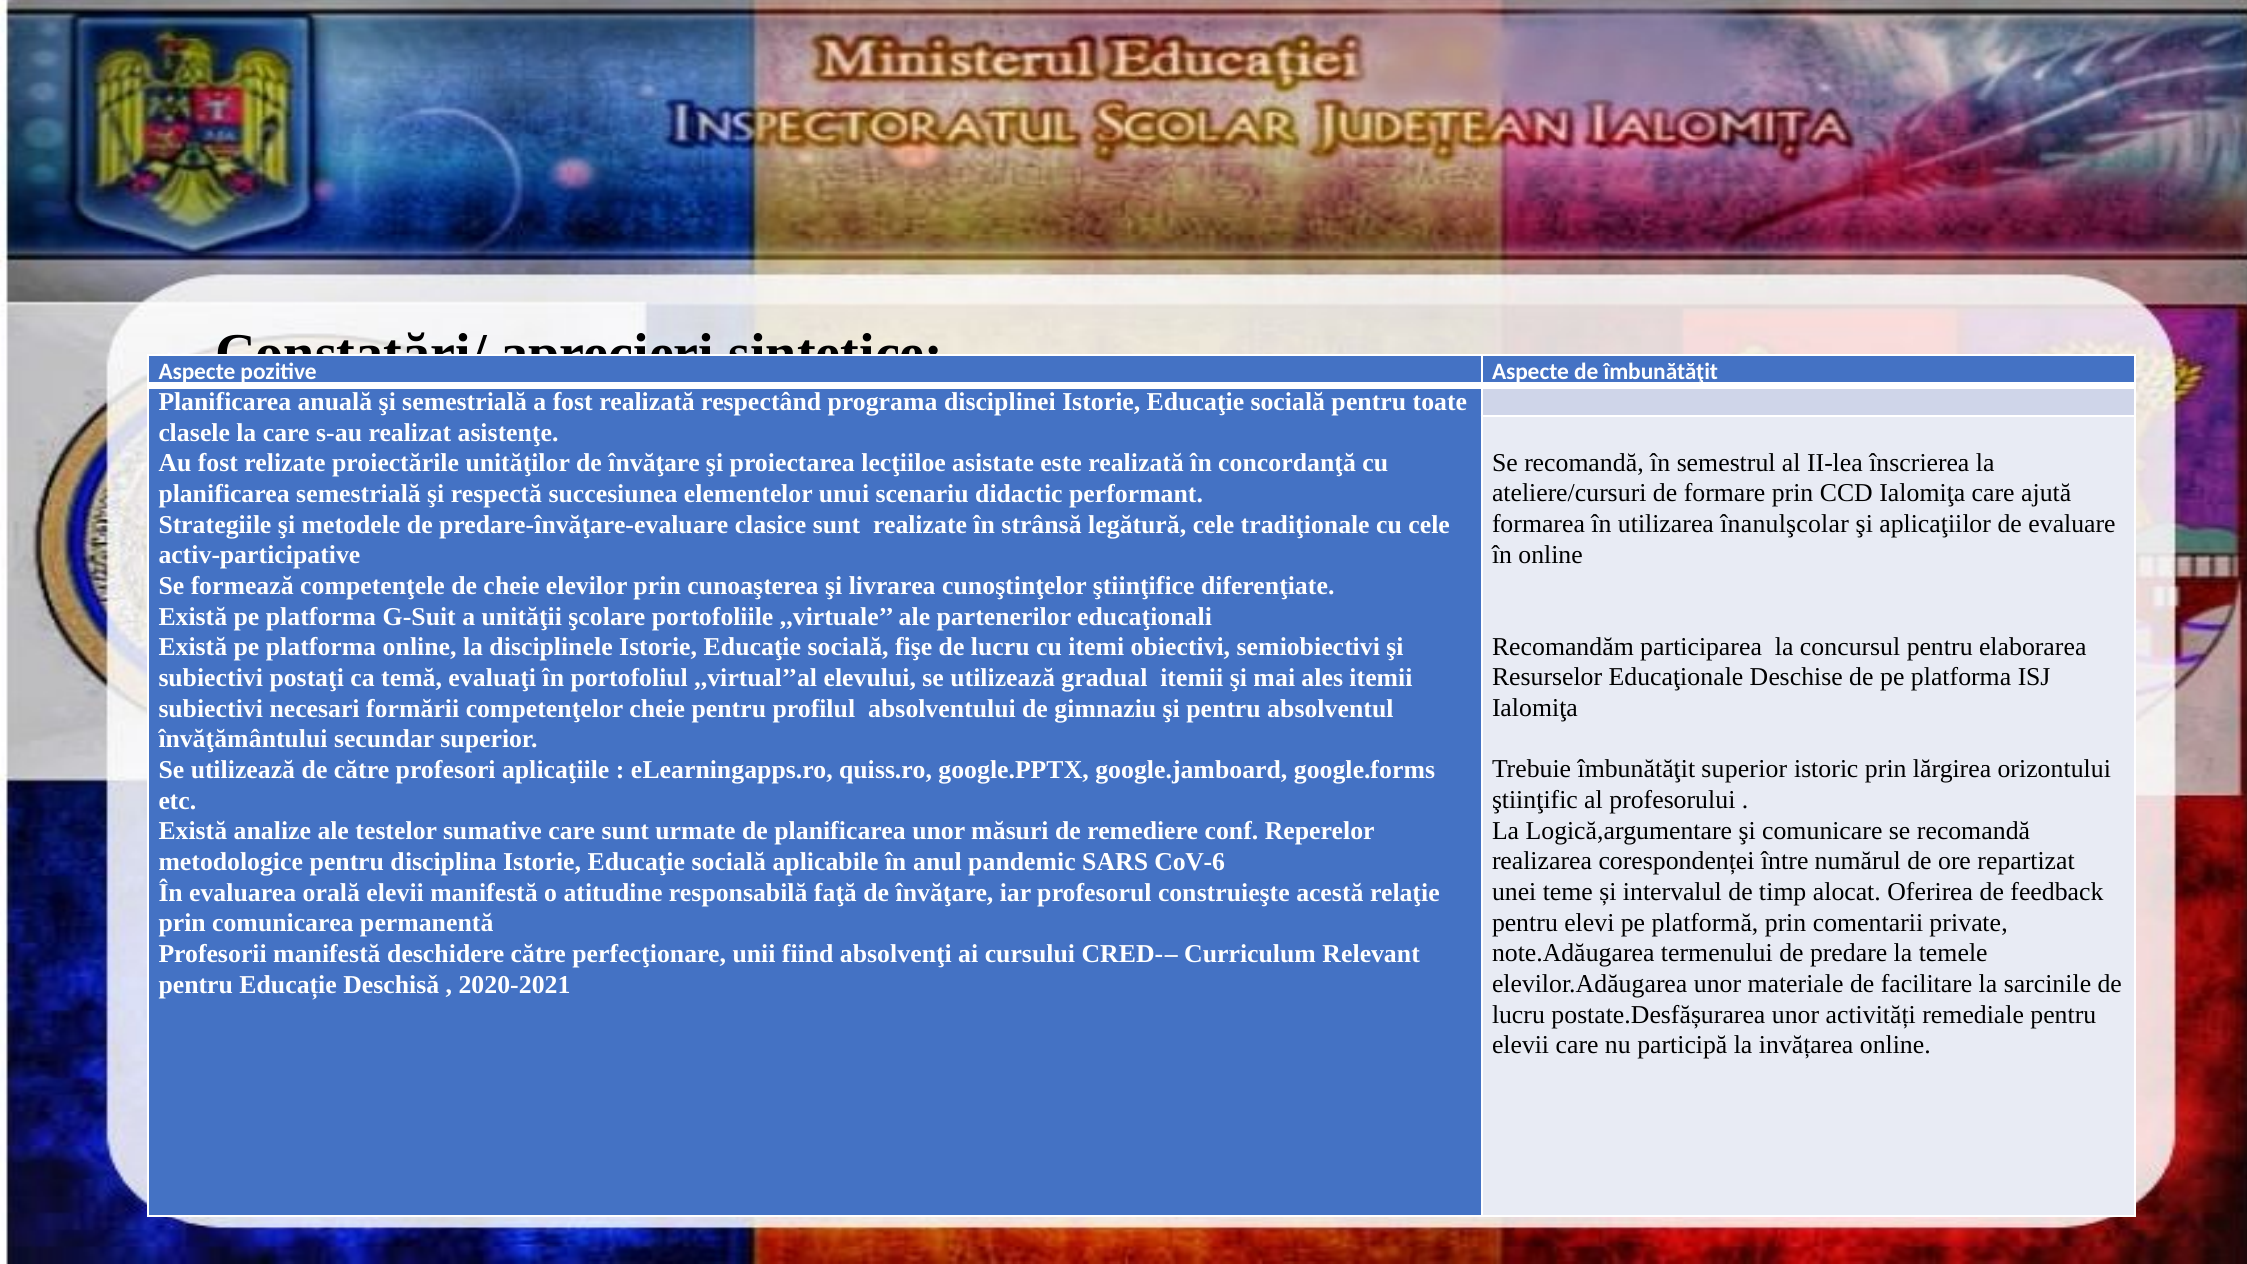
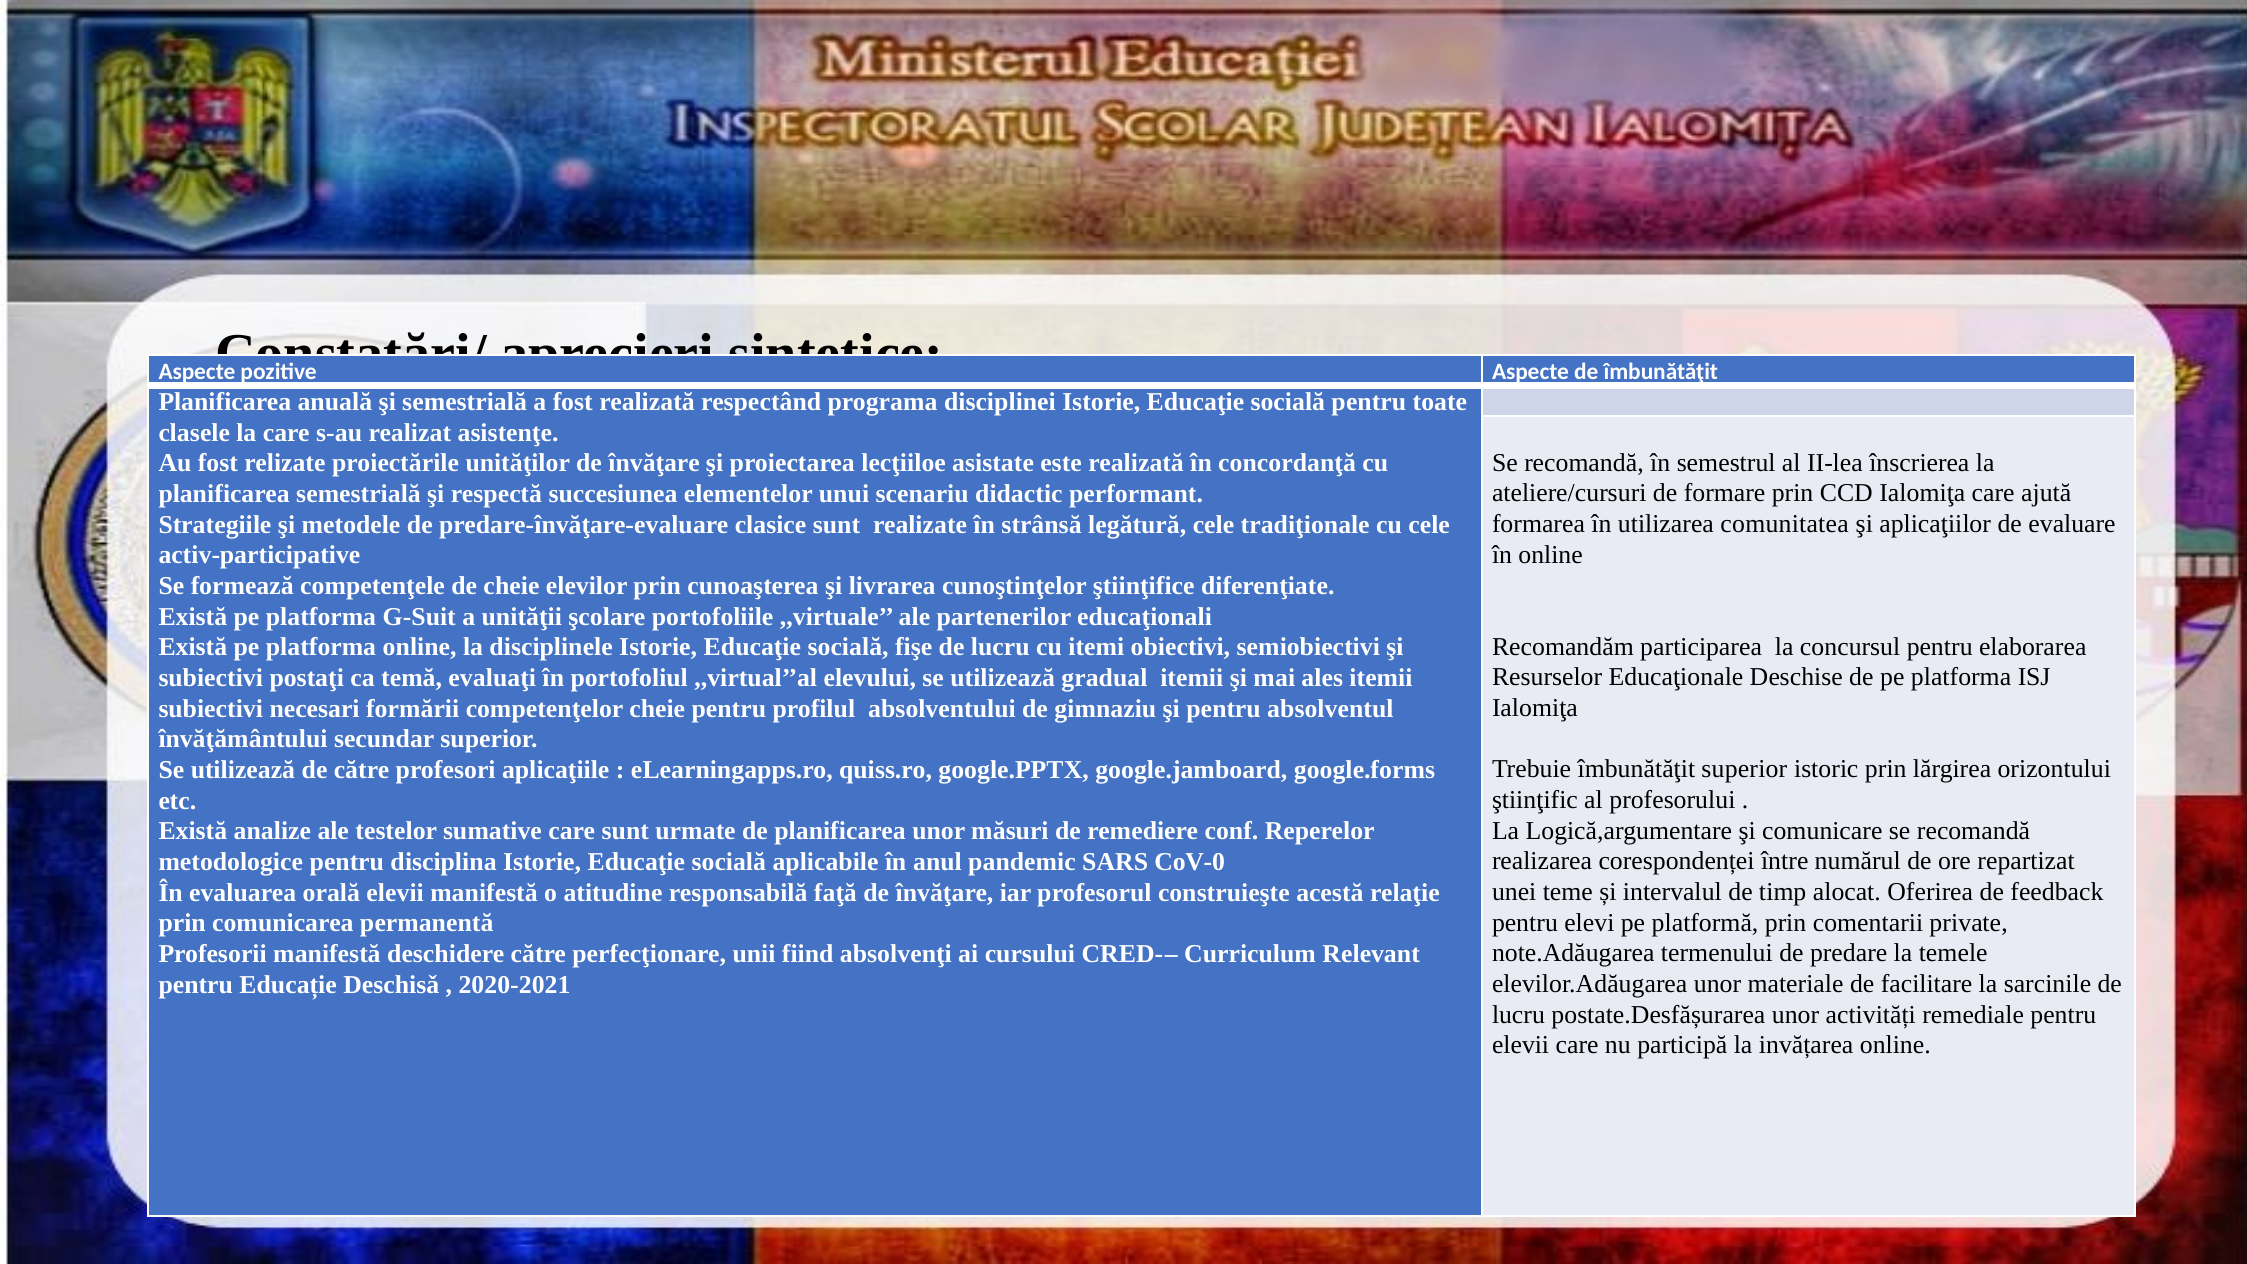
înanulşcolar: înanulşcolar -> comunitatea (1785, 524)
CoV-6: CoV-6 -> CoV-0 (1190, 862)
